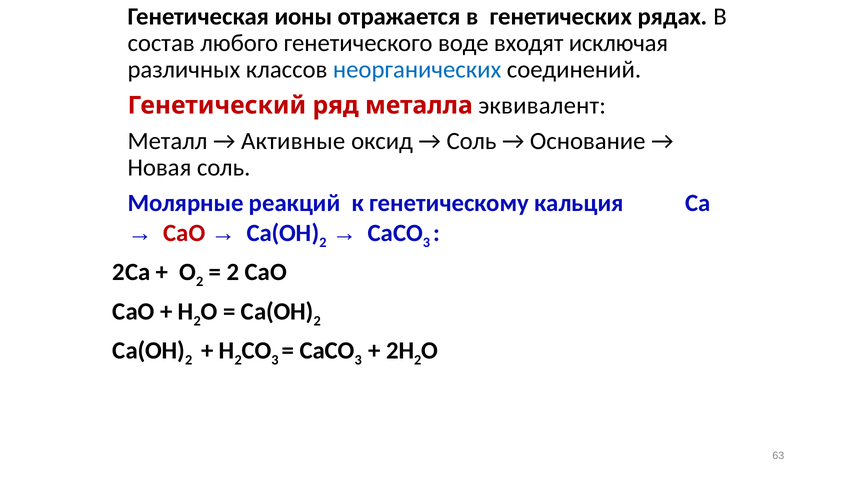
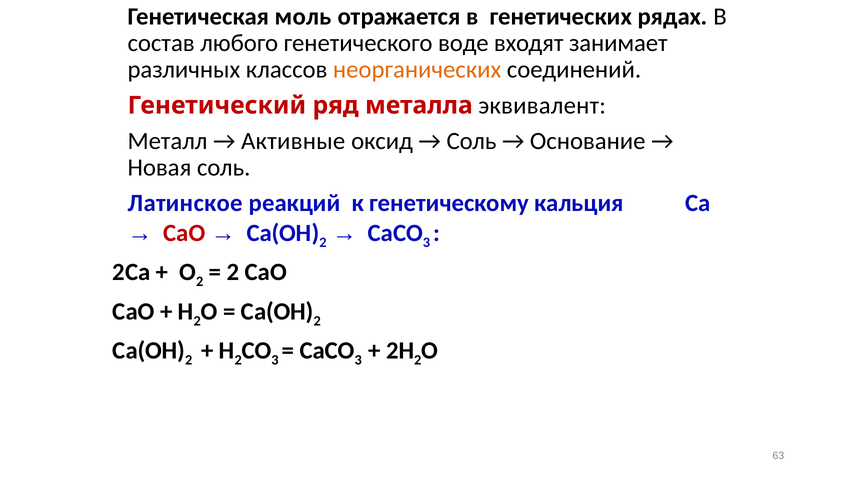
ионы: ионы -> моль (303, 16)
исключая: исключая -> занимает (618, 43)
неорганических colour: blue -> orange (417, 70)
Молярные: Молярные -> Латинское (185, 203)
